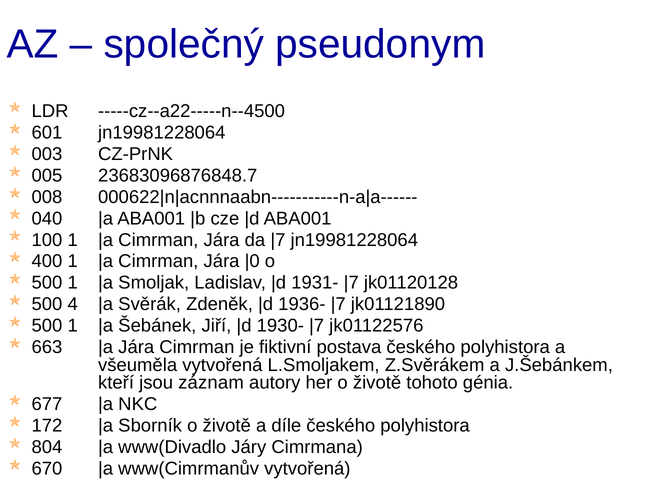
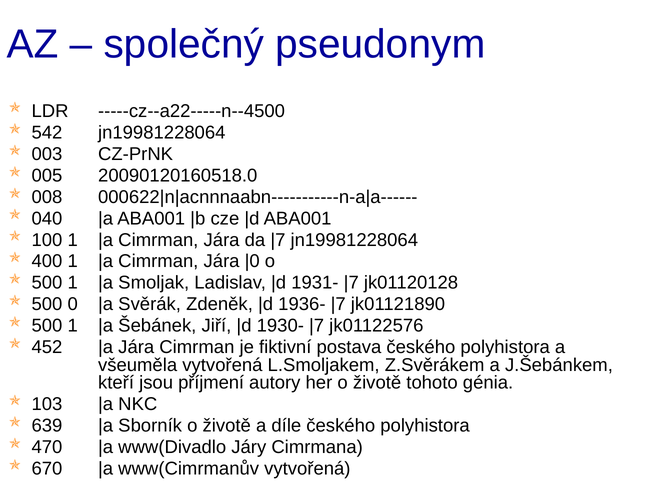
601: 601 -> 542 (47, 133)
23683096876848.7: 23683096876848.7 -> 20090120160518.0 (178, 175)
4: 4 -> 0 (73, 304)
663: 663 -> 452 (47, 347)
záznam: záznam -> příjmení (211, 383)
677: 677 -> 103 (47, 404)
172: 172 -> 639 (47, 425)
804: 804 -> 470 (47, 447)
